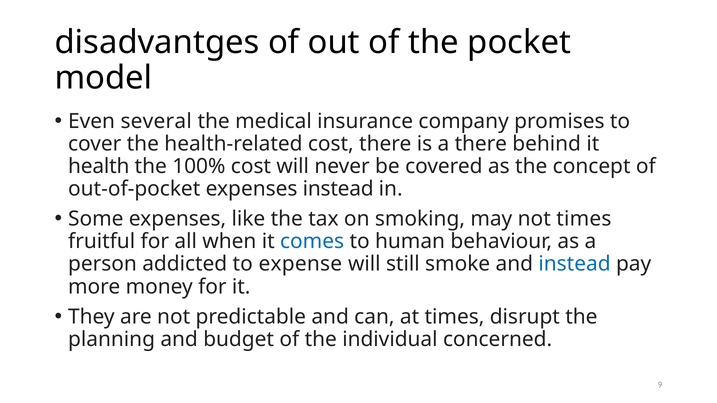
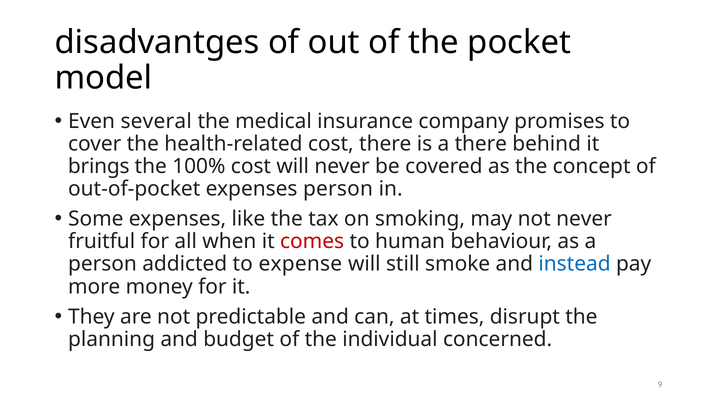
health: health -> brings (99, 166)
expenses instead: instead -> person (338, 189)
not times: times -> never (584, 219)
comes colour: blue -> red (312, 242)
